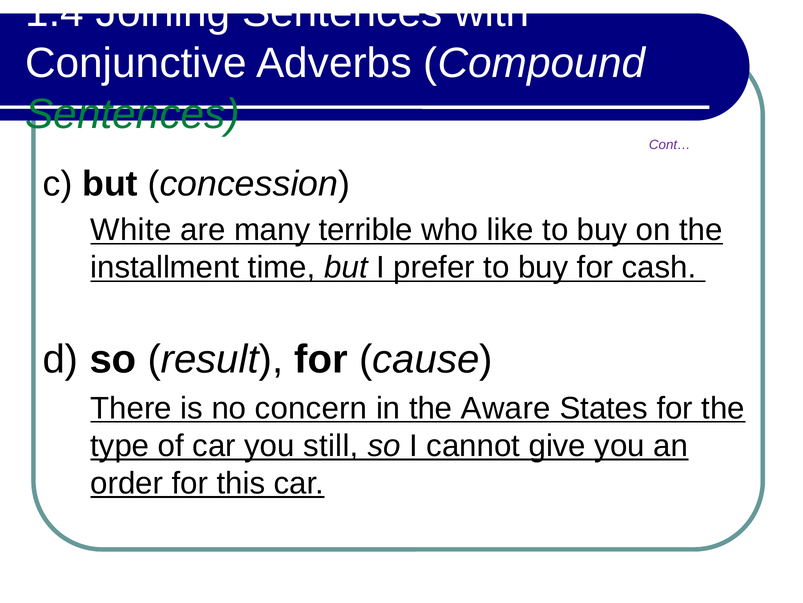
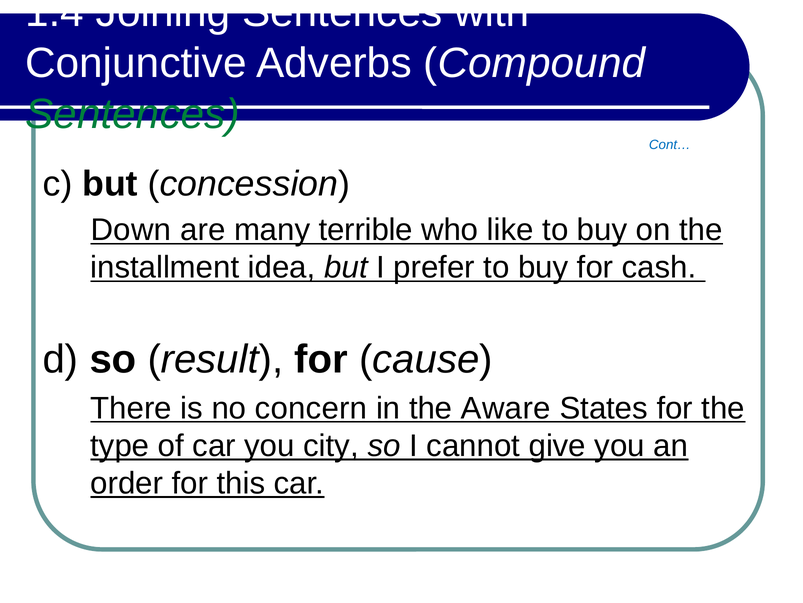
Cont… colour: purple -> blue (670, 144)
White: White -> Down (131, 230)
time: time -> idea (282, 267)
still: still -> city (331, 445)
